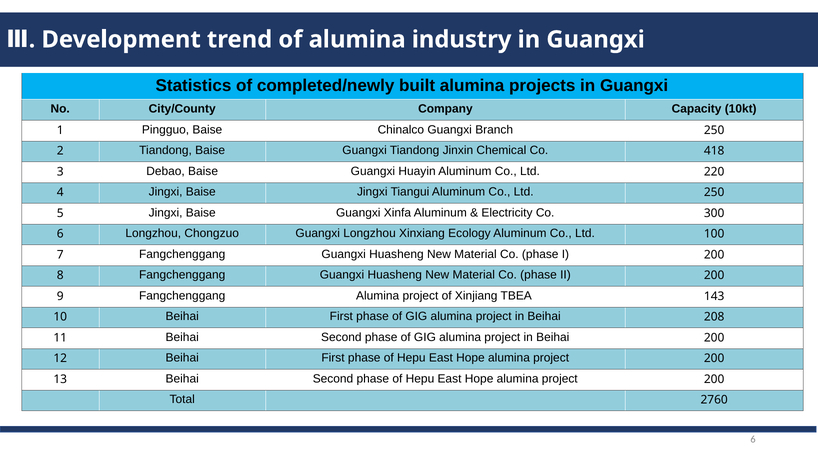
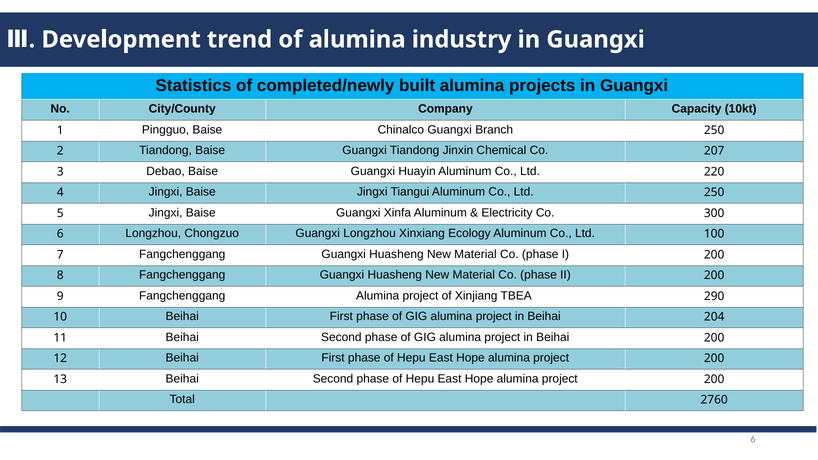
418: 418 -> 207 (714, 151)
143: 143 -> 290 (714, 296)
208: 208 -> 204 (714, 317)
